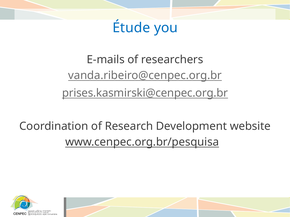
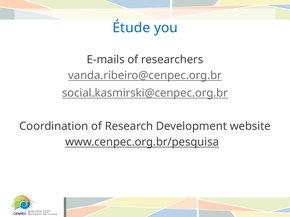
prises.kasmirski@cenpec.org.br: prises.kasmirski@cenpec.org.br -> social.kasmirski@cenpec.org.br (145, 93)
